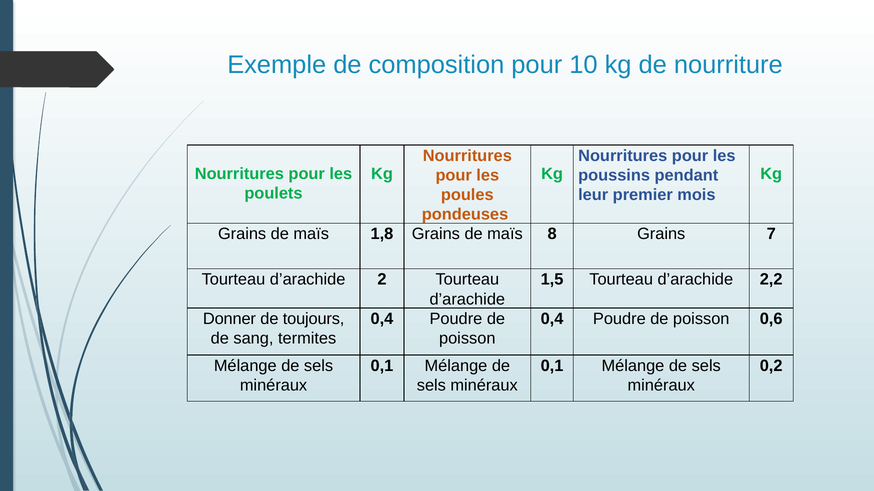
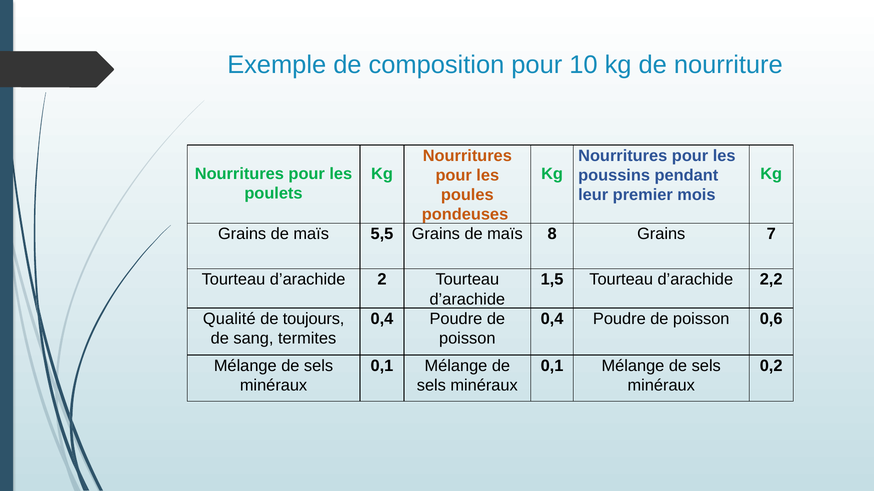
1,8: 1,8 -> 5,5 (382, 234)
Donner: Donner -> Qualité (229, 319)
